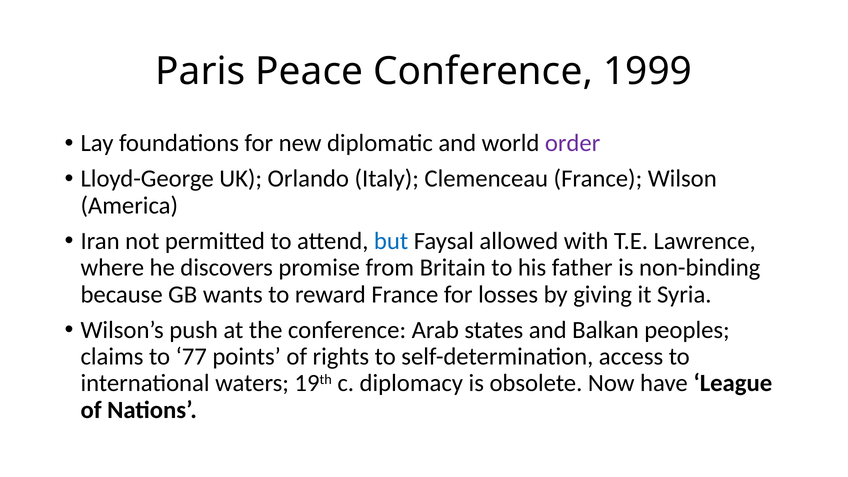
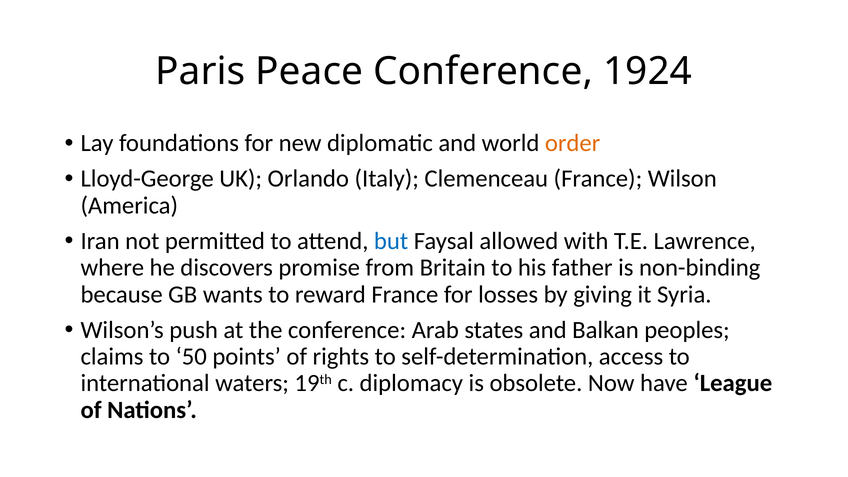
1999: 1999 -> 1924 (648, 71)
order colour: purple -> orange (573, 143)
77: 77 -> 50 (191, 357)
